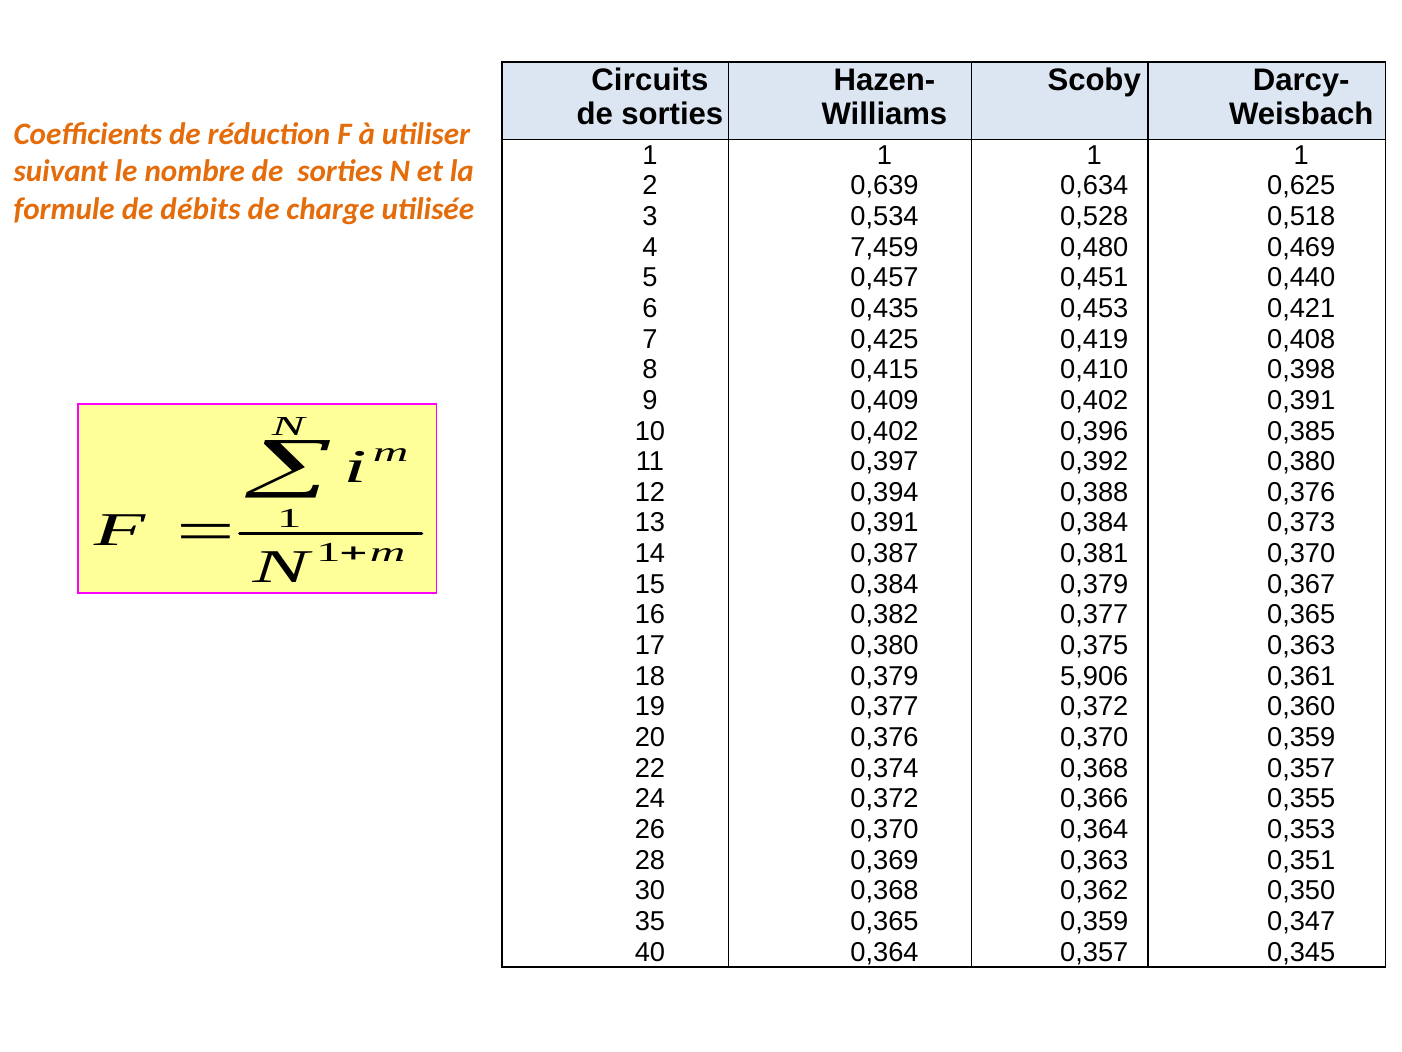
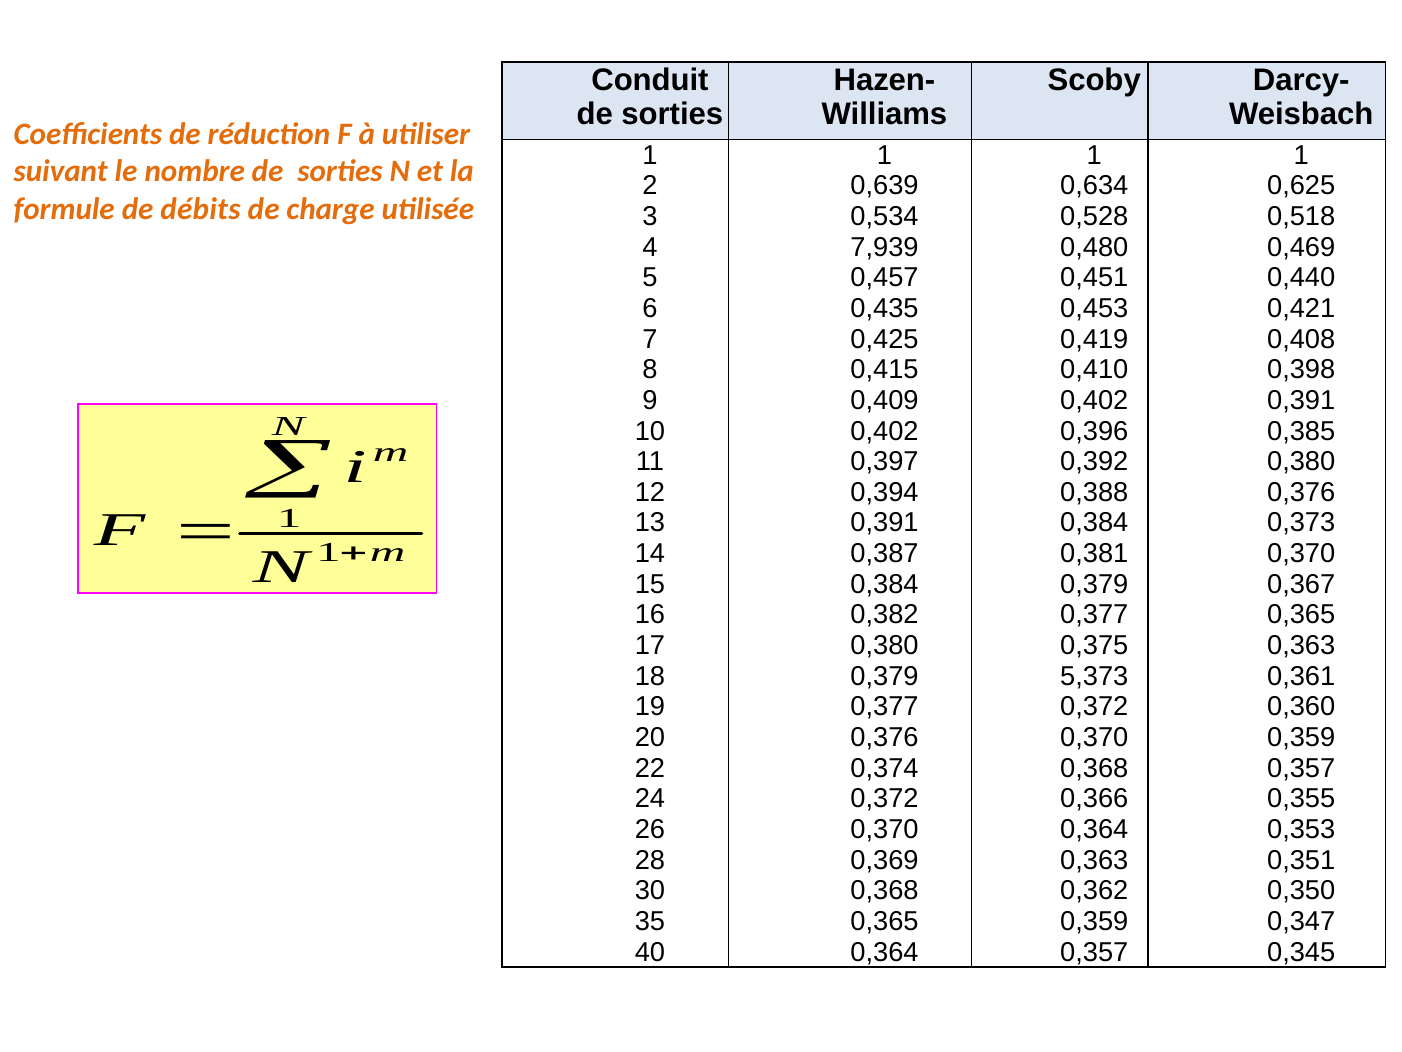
Circuits: Circuits -> Conduit (650, 80)
7,459: 7,459 -> 7,939 (885, 247)
5,906: 5,906 -> 5,373 (1094, 676)
